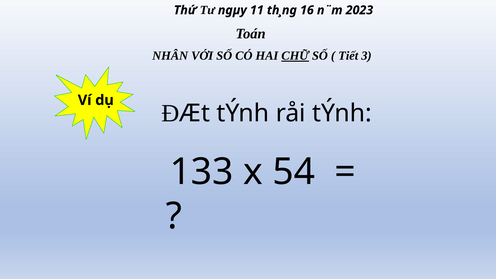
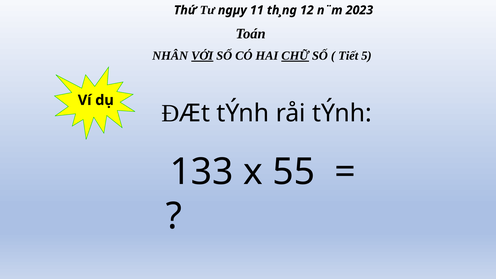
16: 16 -> 12 (307, 10)
VỚI underline: none -> present (202, 56)
3: 3 -> 5 (366, 56)
54: 54 -> 55 (294, 172)
